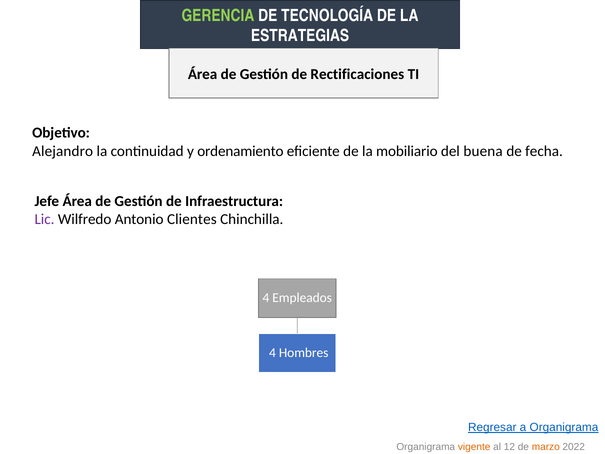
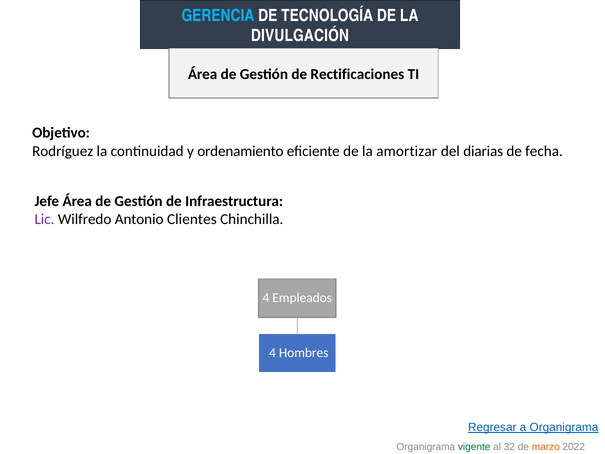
GERENCIA colour: light green -> light blue (218, 16)
ESTRATEGIAS: ESTRATEGIAS -> DIVULGACIÓN (300, 36)
Alejandro: Alejandro -> Rodríguez (63, 151)
mobiliario: mobiliario -> amortizar (407, 151)
buena: buena -> diarias (483, 151)
vigente colour: orange -> green (474, 447)
12: 12 -> 32 (509, 447)
